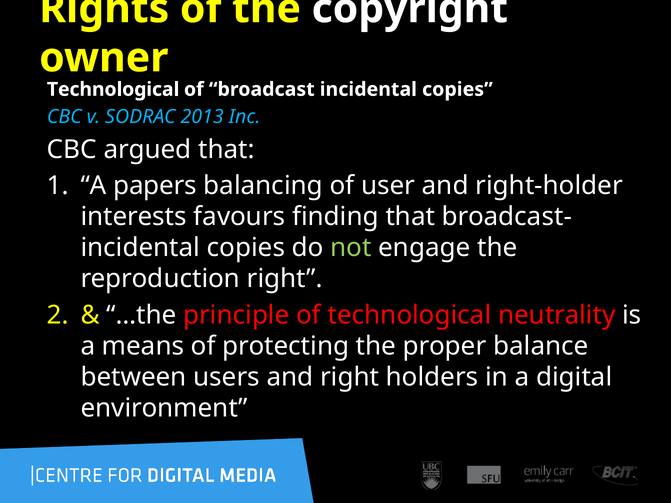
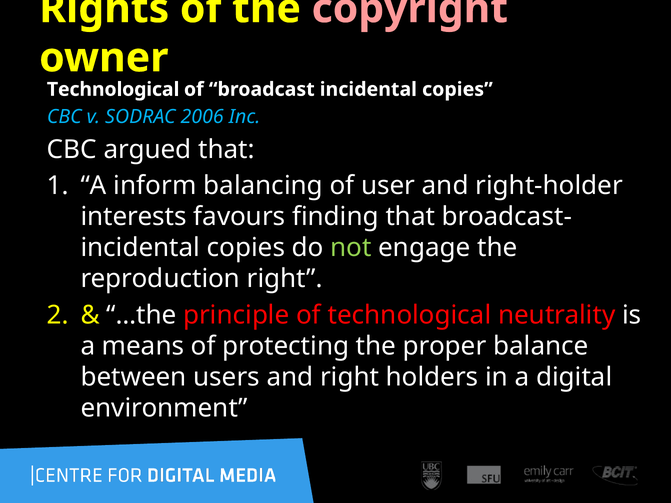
copyright colour: white -> pink (410, 9)
2013: 2013 -> 2006 (202, 117)
papers: papers -> inform (155, 186)
